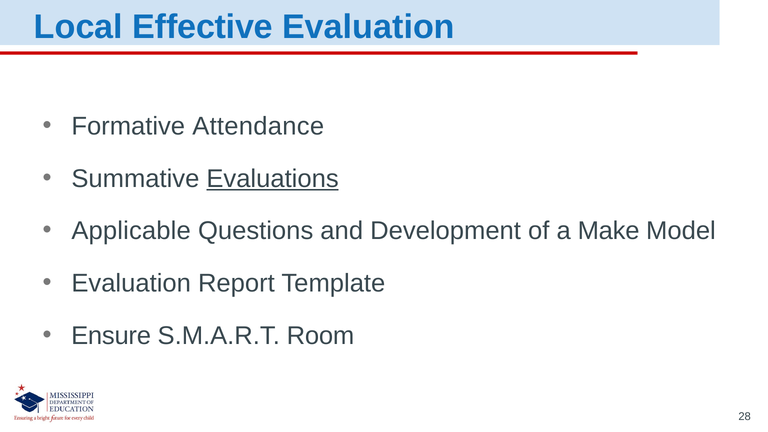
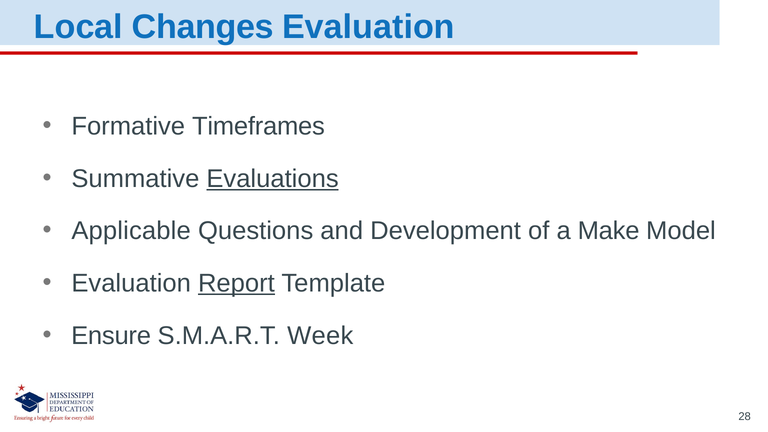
Effective: Effective -> Changes (203, 27)
Attendance: Attendance -> Timeframes (258, 126)
Report underline: none -> present (236, 283)
Room: Room -> Week (320, 336)
